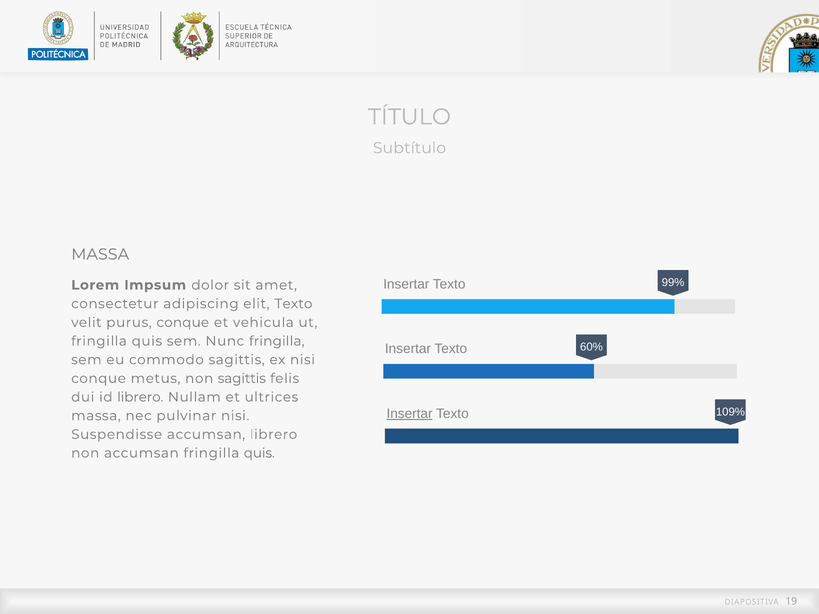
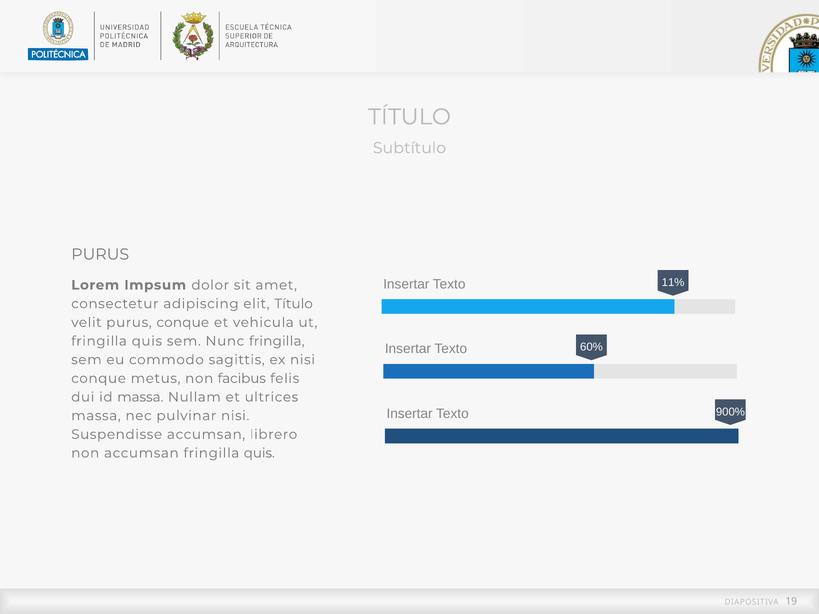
MASSA: MASSA -> PURUS (100, 254)
99%: 99% -> 11% (673, 283)
elit Texto: Texto -> Título (294, 304)
non sagittis: sagittis -> facibus (242, 379)
id librero: librero -> massa (140, 397)
Insertar underline: present -> none (410, 414)
109%: 109% -> 900% (730, 412)
